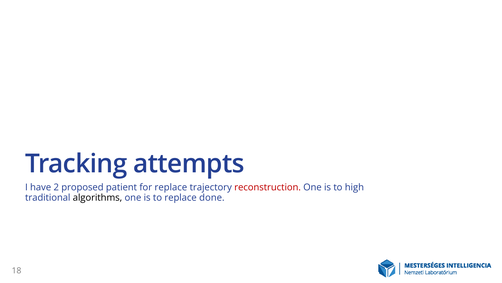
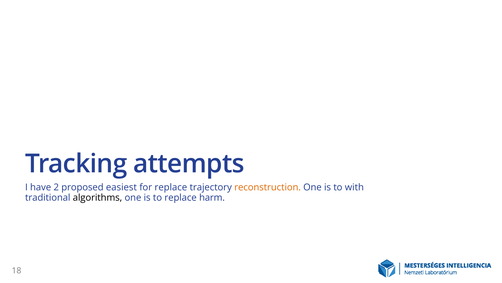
patient: patient -> easiest (121, 187)
reconstruction colour: red -> orange (268, 187)
high: high -> with (354, 187)
done: done -> harm (212, 197)
